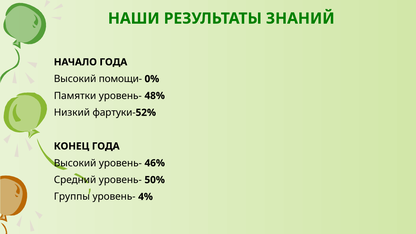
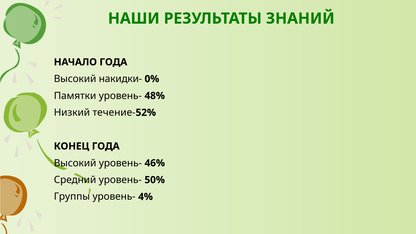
помощи-: помощи- -> накидки- (120, 79)
фартуки-: фартуки- -> течение- (114, 113)
